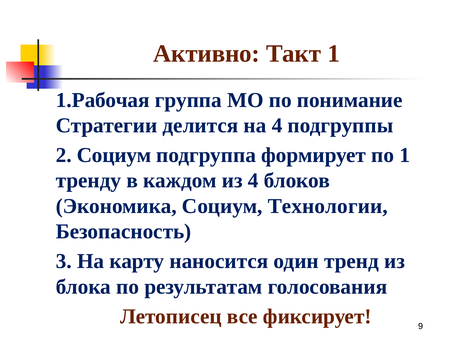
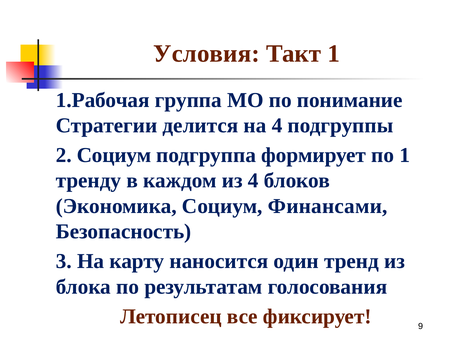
Активно: Активно -> Условия (206, 54)
Технологии: Технологии -> Финансами (328, 206)
